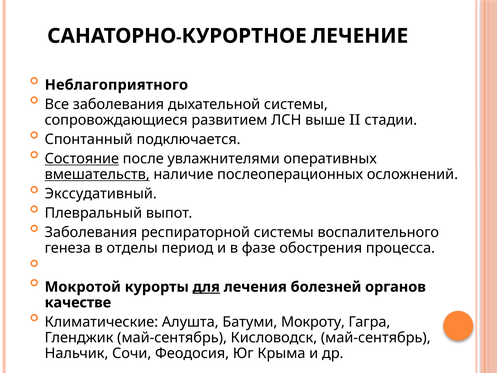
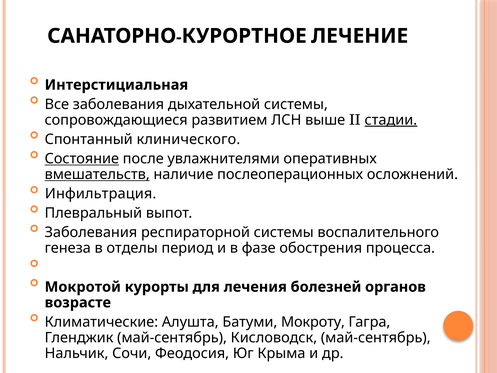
Неблагоприятного: Неблагоприятного -> Интерстициальная (116, 85)
стадии underline: none -> present (391, 120)
подключается: подключается -> клинического (188, 139)
Экссудативный: Экссудативный -> Инфильтрация (101, 194)
для underline: present -> none (206, 287)
качестве: качестве -> возрасте (78, 302)
